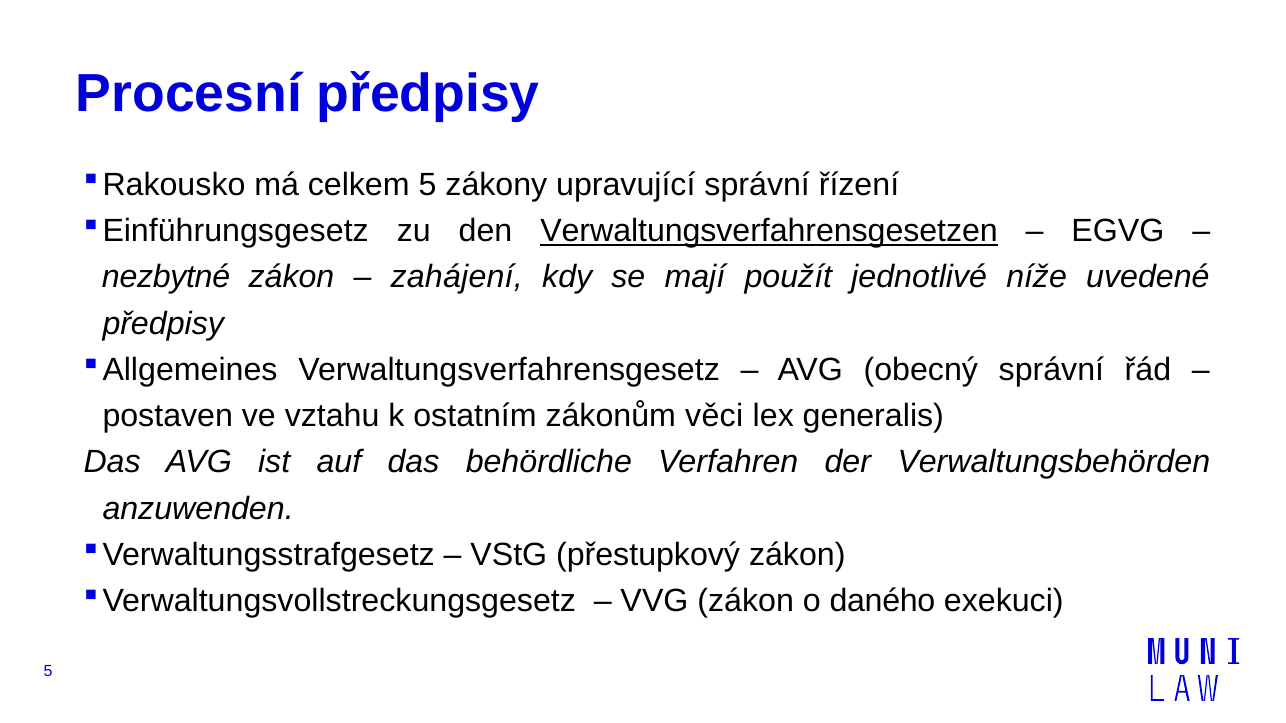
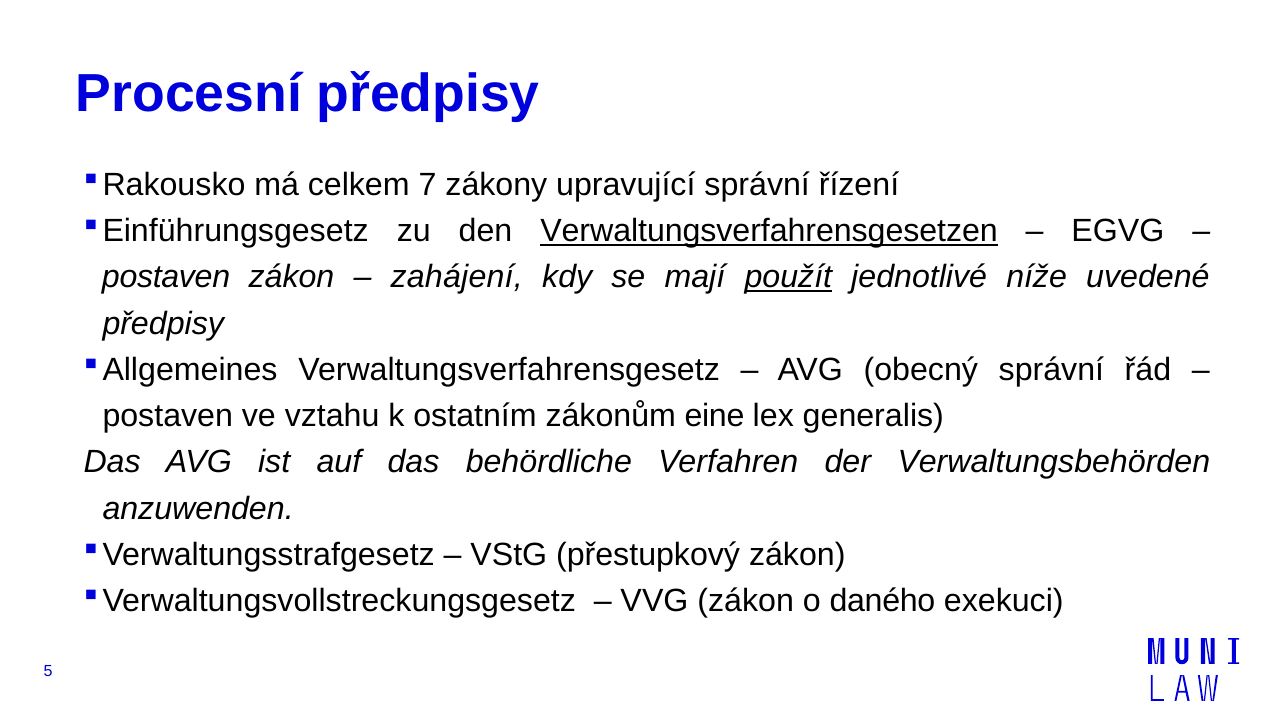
celkem 5: 5 -> 7 (428, 185)
nezbytné: nezbytné -> postaven (166, 277)
použít underline: none -> present (788, 277)
věci: věci -> eine (715, 416)
